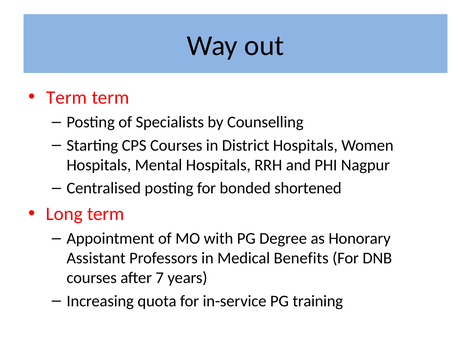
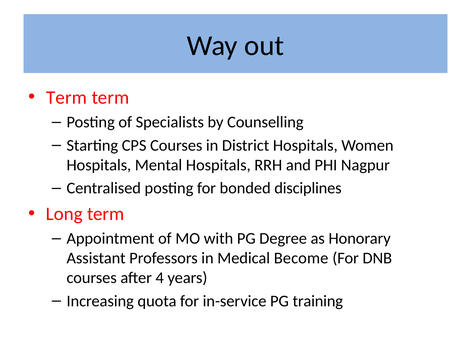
shortened: shortened -> disciplines (308, 188)
Benefits: Benefits -> Become (301, 258)
7: 7 -> 4 (160, 278)
